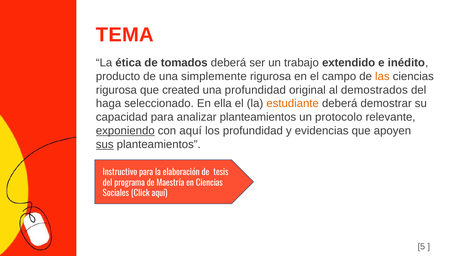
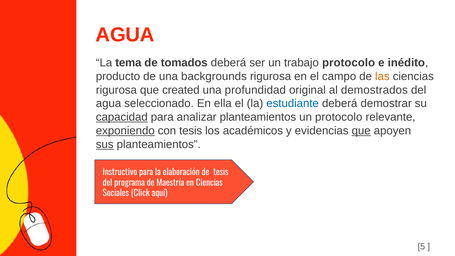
TEMA: TEMA -> AGUA (125, 35)
ética: ética -> tema (128, 63)
trabajo extendido: extendido -> protocolo (349, 63)
simplemente: simplemente -> backgrounds (214, 76)
haga: haga -> agua (109, 104)
estudiante colour: orange -> blue (293, 104)
capacidad underline: none -> present (122, 117)
con aquí: aquí -> tesis (191, 131)
los profundidad: profundidad -> académicos (253, 131)
que underline: none -> present (361, 131)
